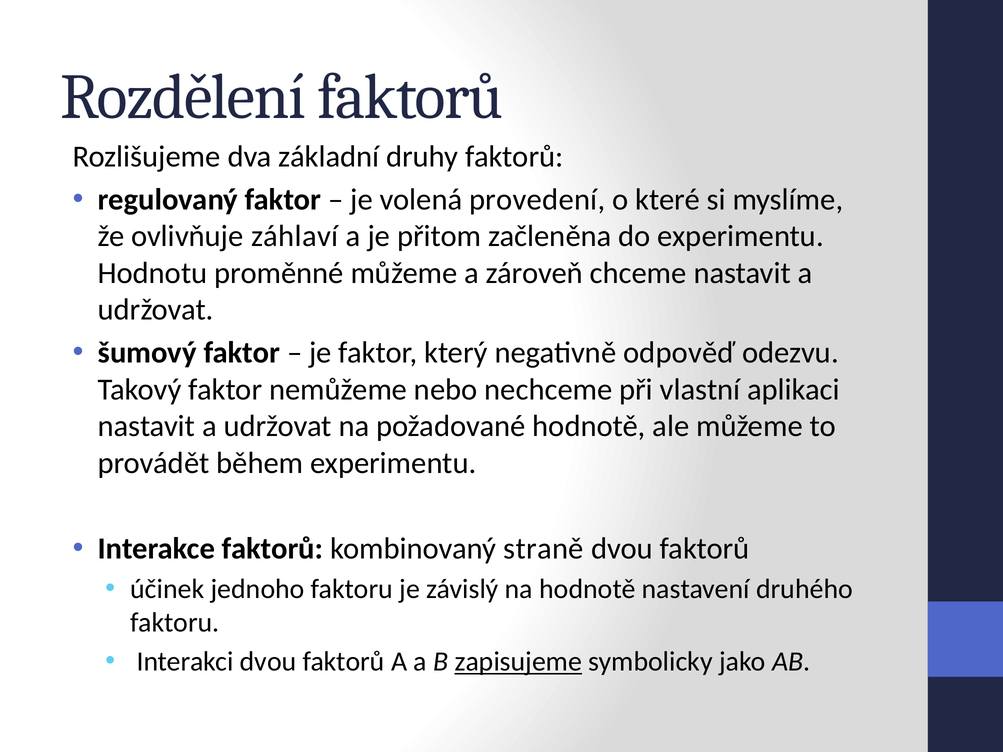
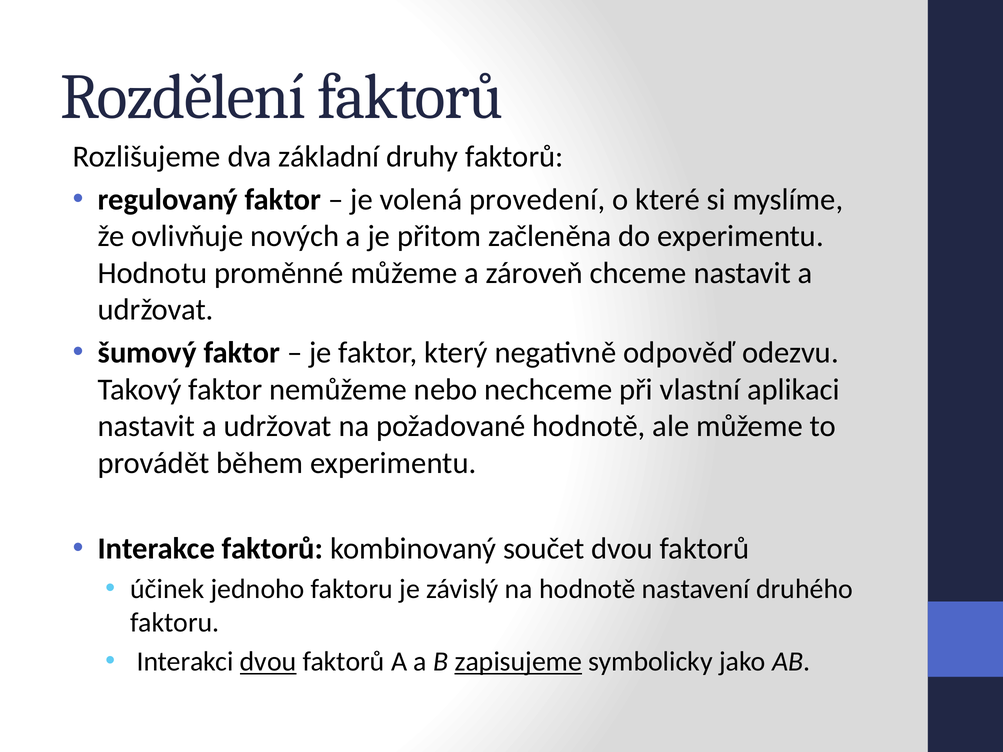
záhlaví: záhlaví -> nových (295, 236)
straně: straně -> součet (544, 549)
dvou underline: none -> present (268, 662)
